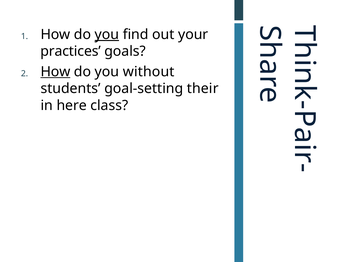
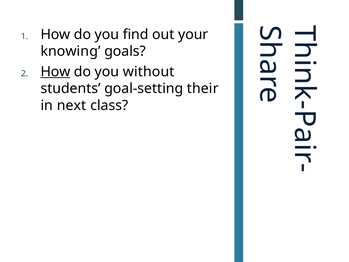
you underline: present -> none (107, 34)
practices: practices -> knowing (71, 51)
here: here -> next (72, 105)
